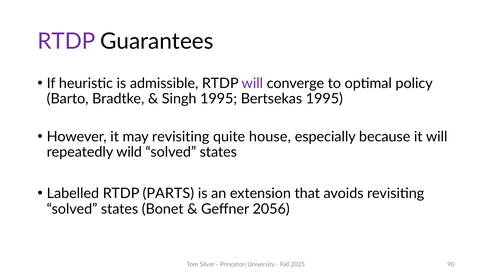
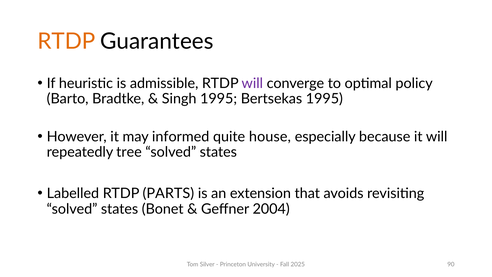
RTDP colour: purple -> orange (66, 41)
may revisiting: revisiting -> informed (181, 137)
wild: wild -> tree (129, 152)
2056: 2056 -> 2004 (271, 209)
